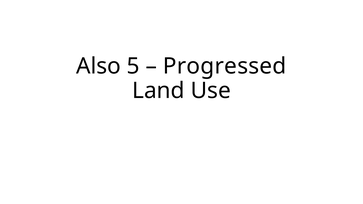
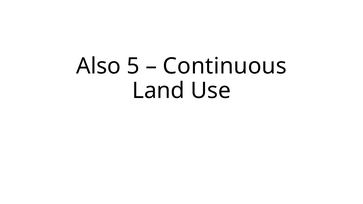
Progressed: Progressed -> Continuous (225, 66)
